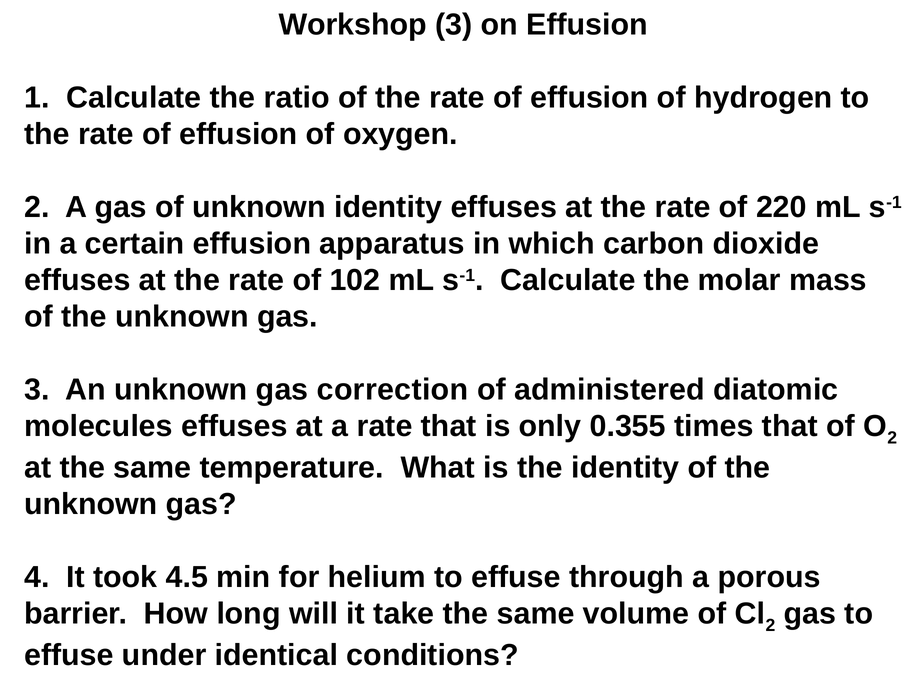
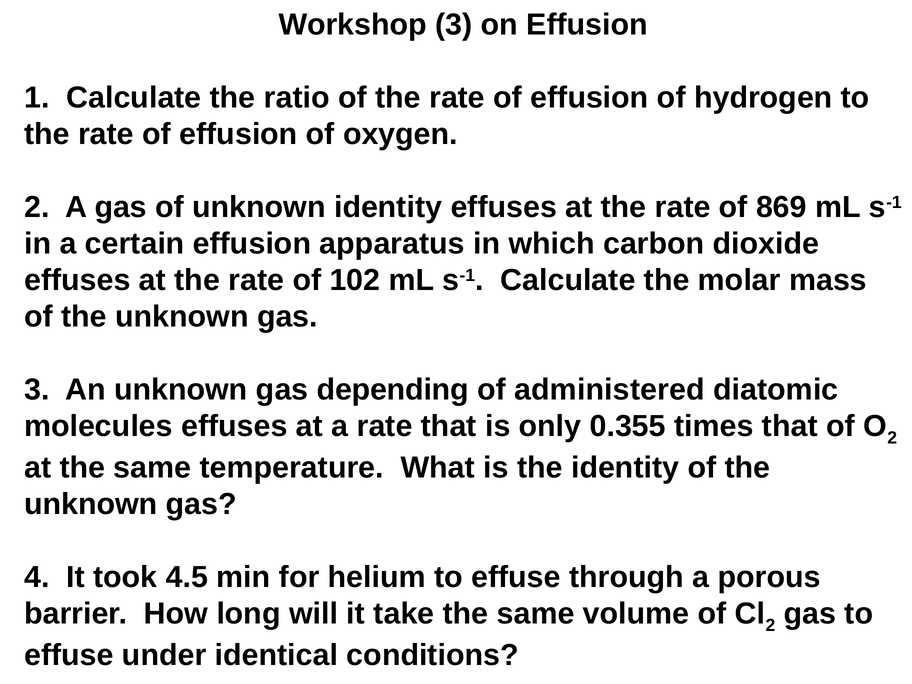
220: 220 -> 869 (781, 207)
correction: correction -> depending (393, 390)
